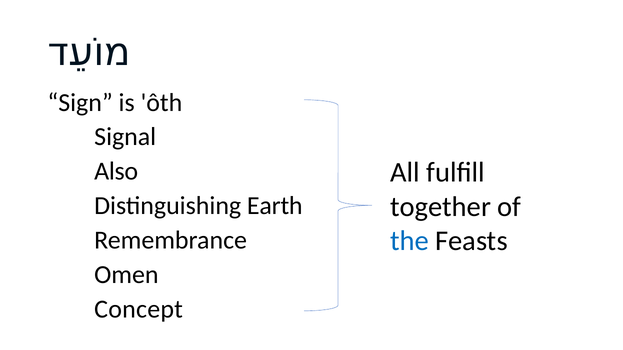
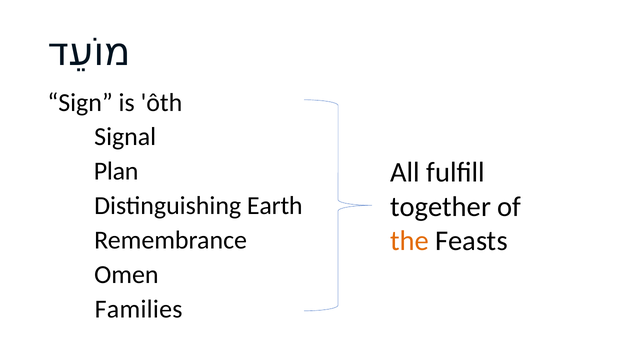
Also: Also -> Plan (116, 172)
the colour: blue -> orange (410, 241)
Concept: Concept -> Families (139, 310)
